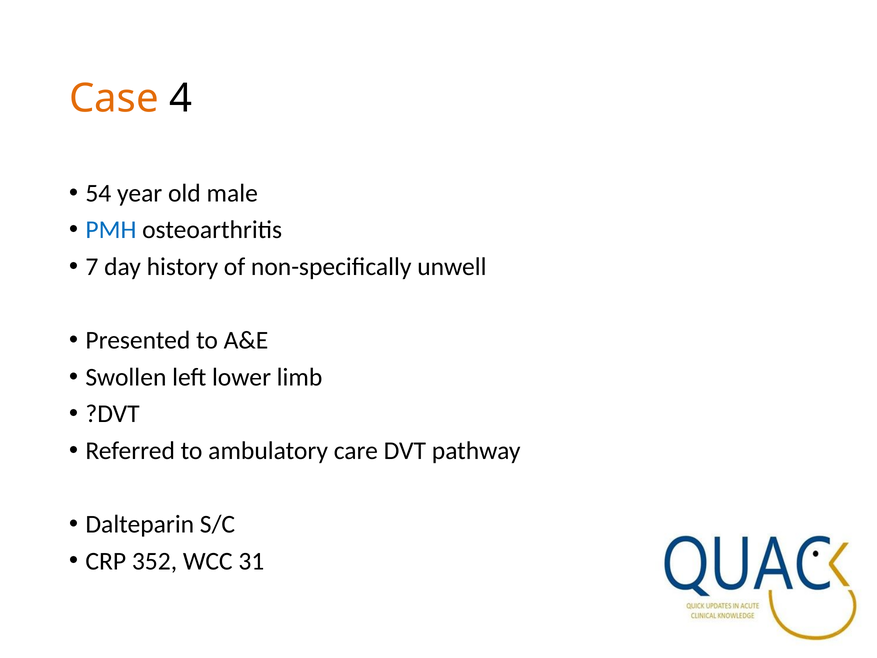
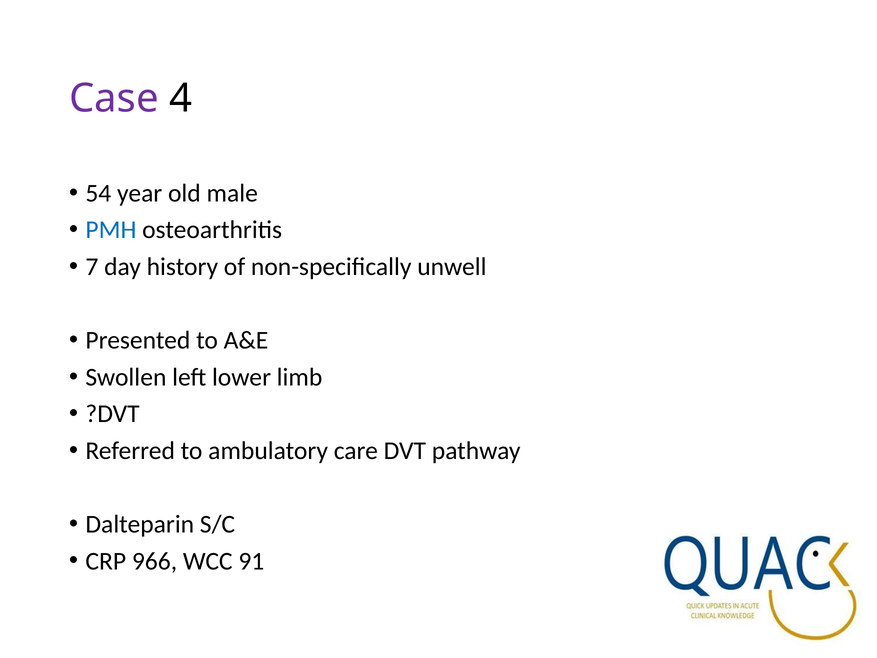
Case colour: orange -> purple (114, 98)
352: 352 -> 966 (155, 561)
31: 31 -> 91 (251, 561)
